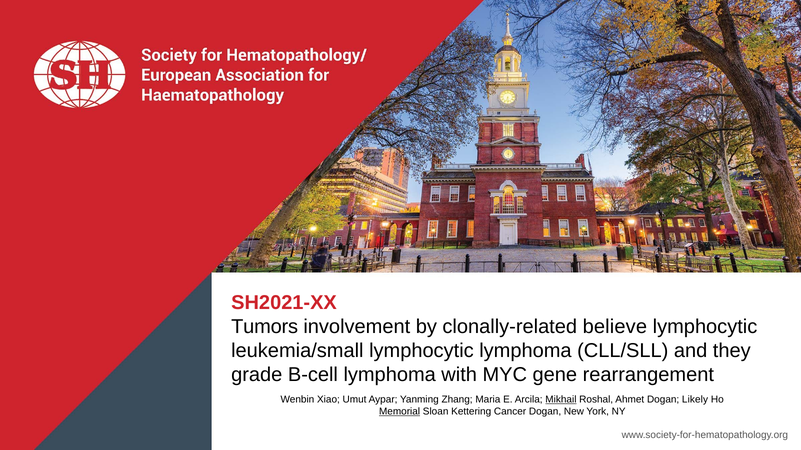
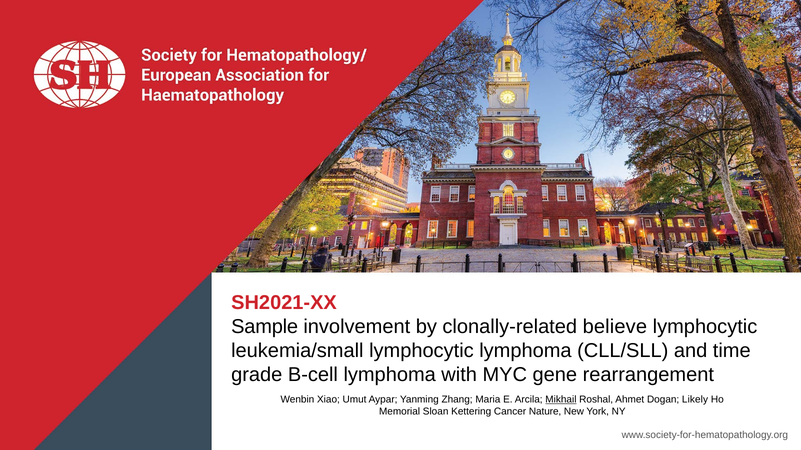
Tumors: Tumors -> Sample (265, 327)
they: they -> time (732, 351)
Memorial underline: present -> none (400, 412)
Cancer Dogan: Dogan -> Nature (545, 412)
